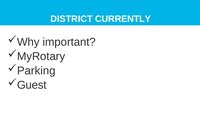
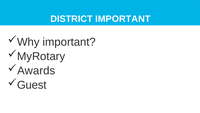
DISTRICT CURRENTLY: CURRENTLY -> IMPORTANT (123, 19)
Parking: Parking -> Awards (36, 70)
